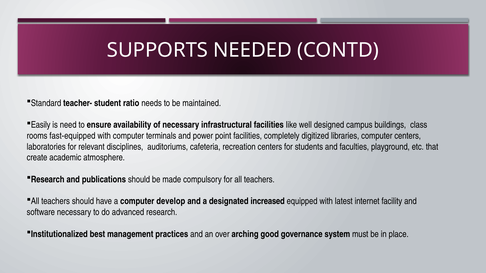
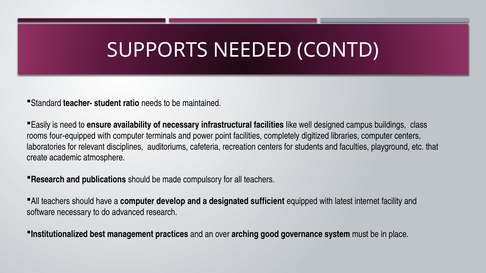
fast-equipped: fast-equipped -> four-equipped (72, 136)
increased: increased -> sufficient (268, 202)
